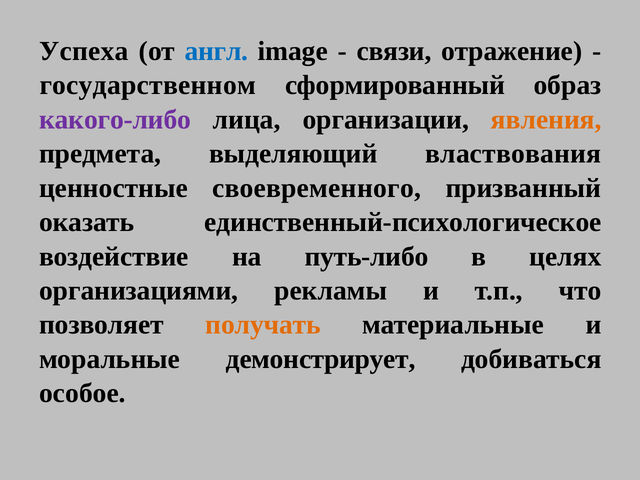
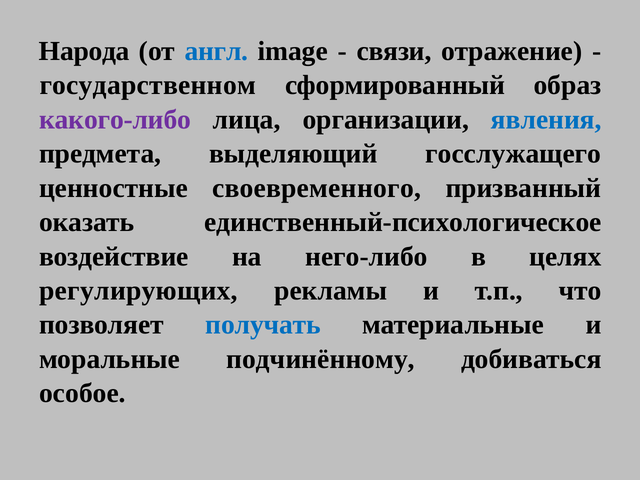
Успеха: Успеха -> Народа (84, 51)
явления colour: orange -> blue (546, 120)
властвования: властвования -> госслужащего (513, 154)
путь-либо: путь-либо -> него-либо (366, 256)
организациями: организациями -> регулирующих (139, 291)
получать colour: orange -> blue (263, 325)
демонстрирует: демонстрирует -> подчинённому (321, 359)
